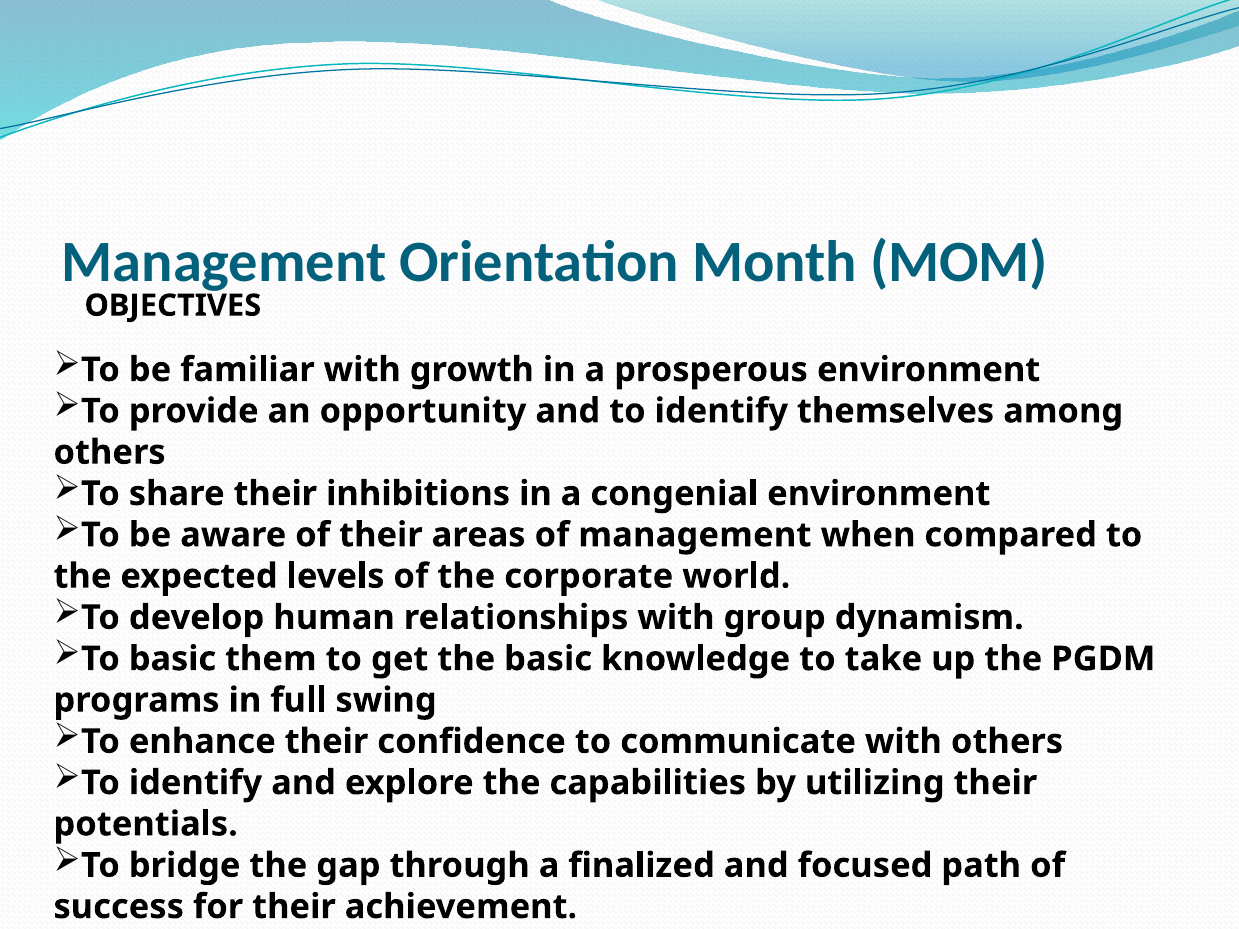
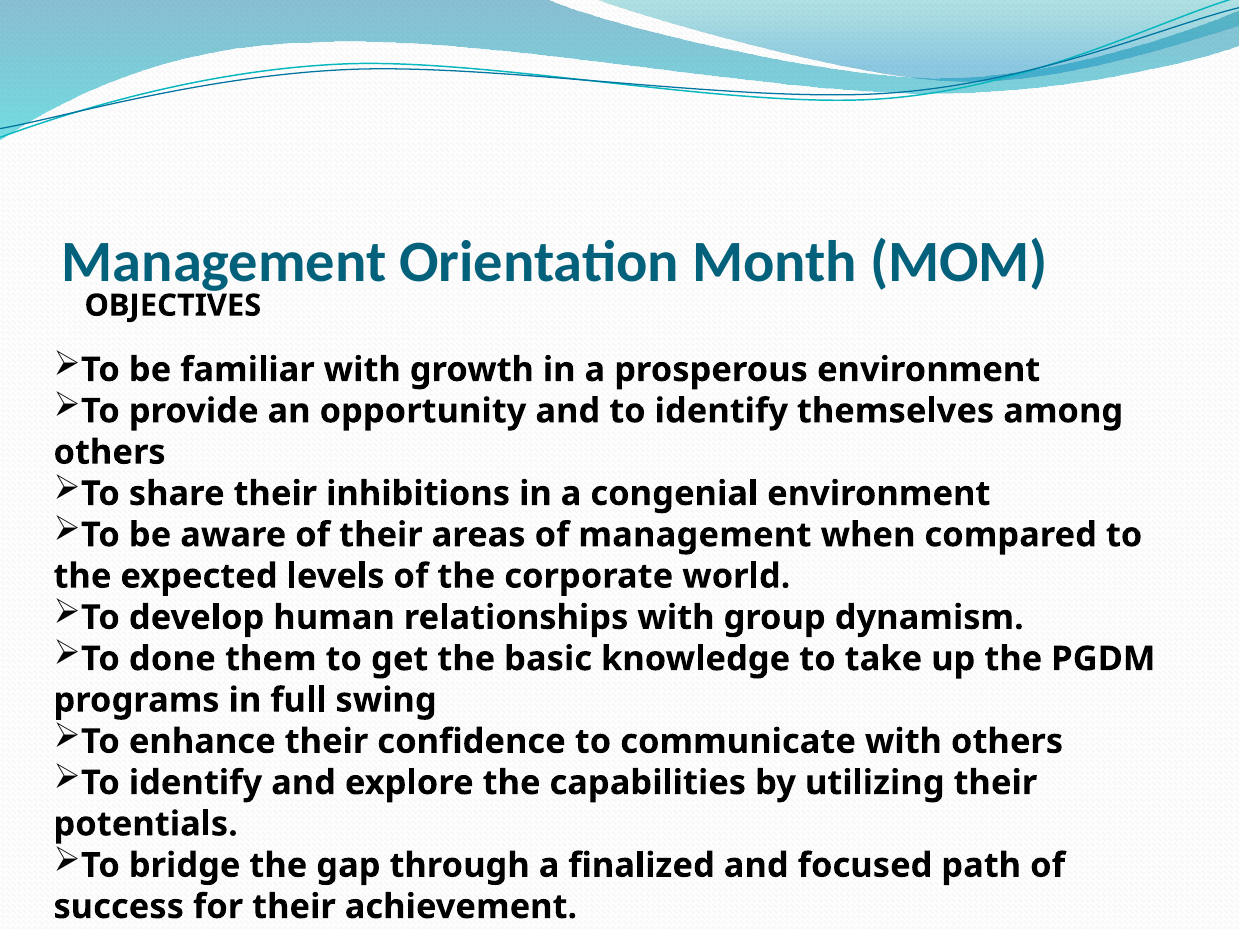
To basic: basic -> done (172, 659)
